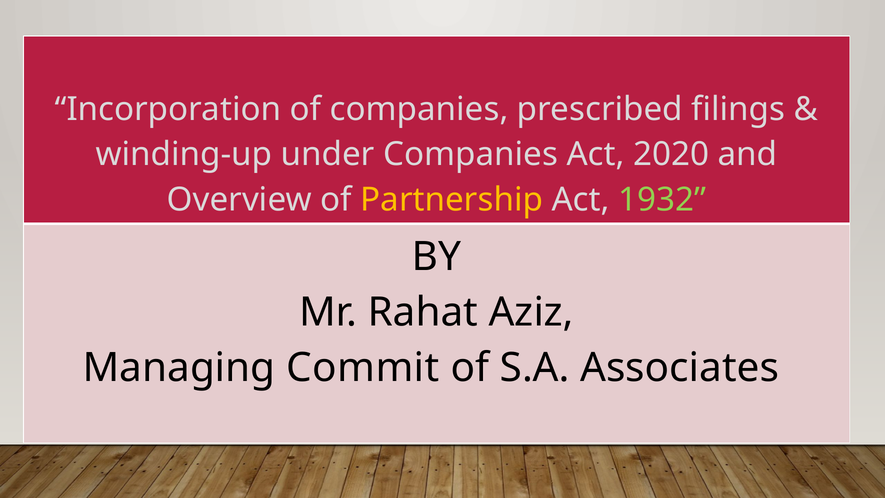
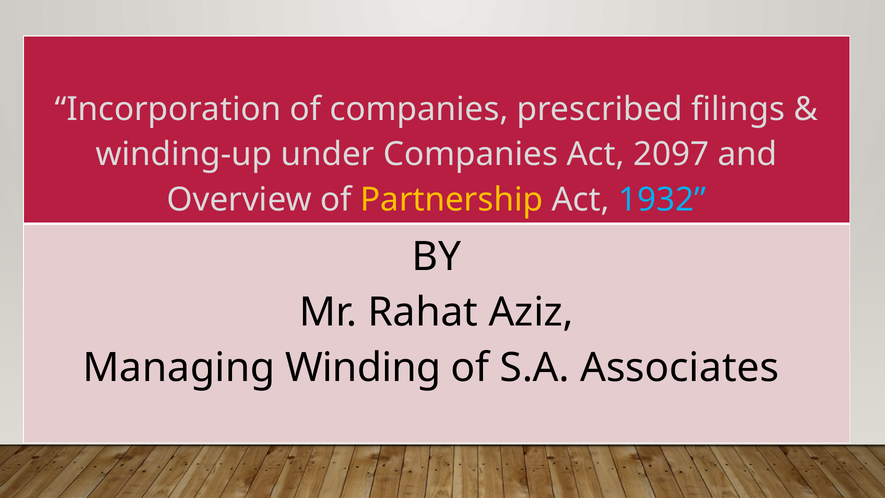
2020: 2020 -> 2097 (671, 154)
1932 colour: light green -> light blue (662, 200)
Commit: Commit -> Winding (363, 368)
